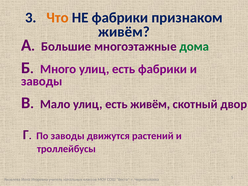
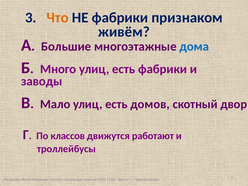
дома colour: green -> blue (194, 47)
есть живём: живём -> домов (150, 104)
По заводы: заводы -> классов (68, 136)
растений: растений -> работают (153, 136)
